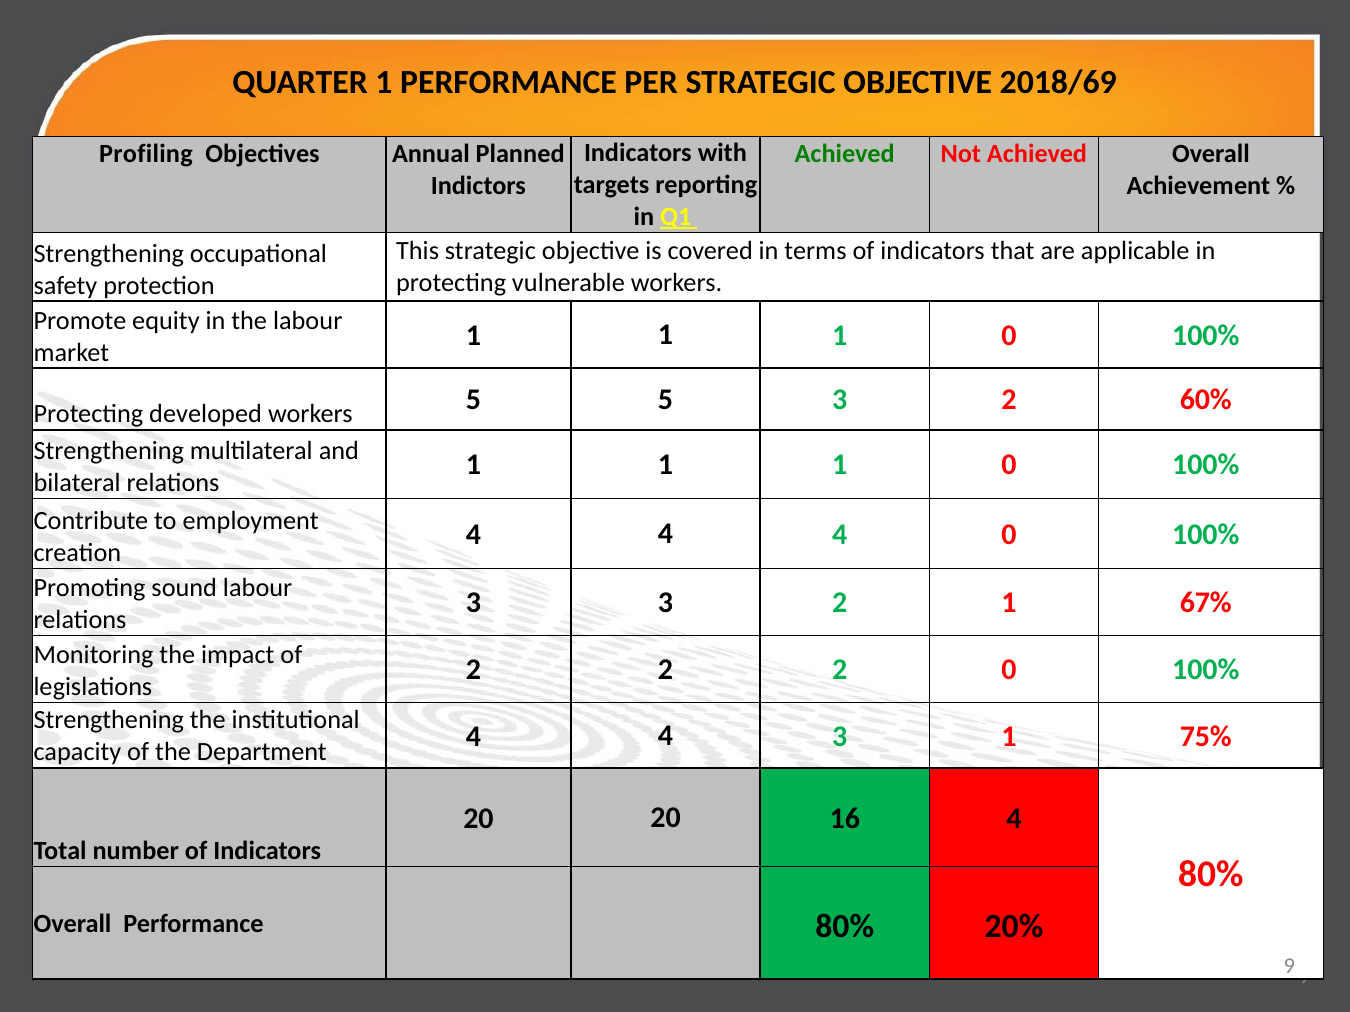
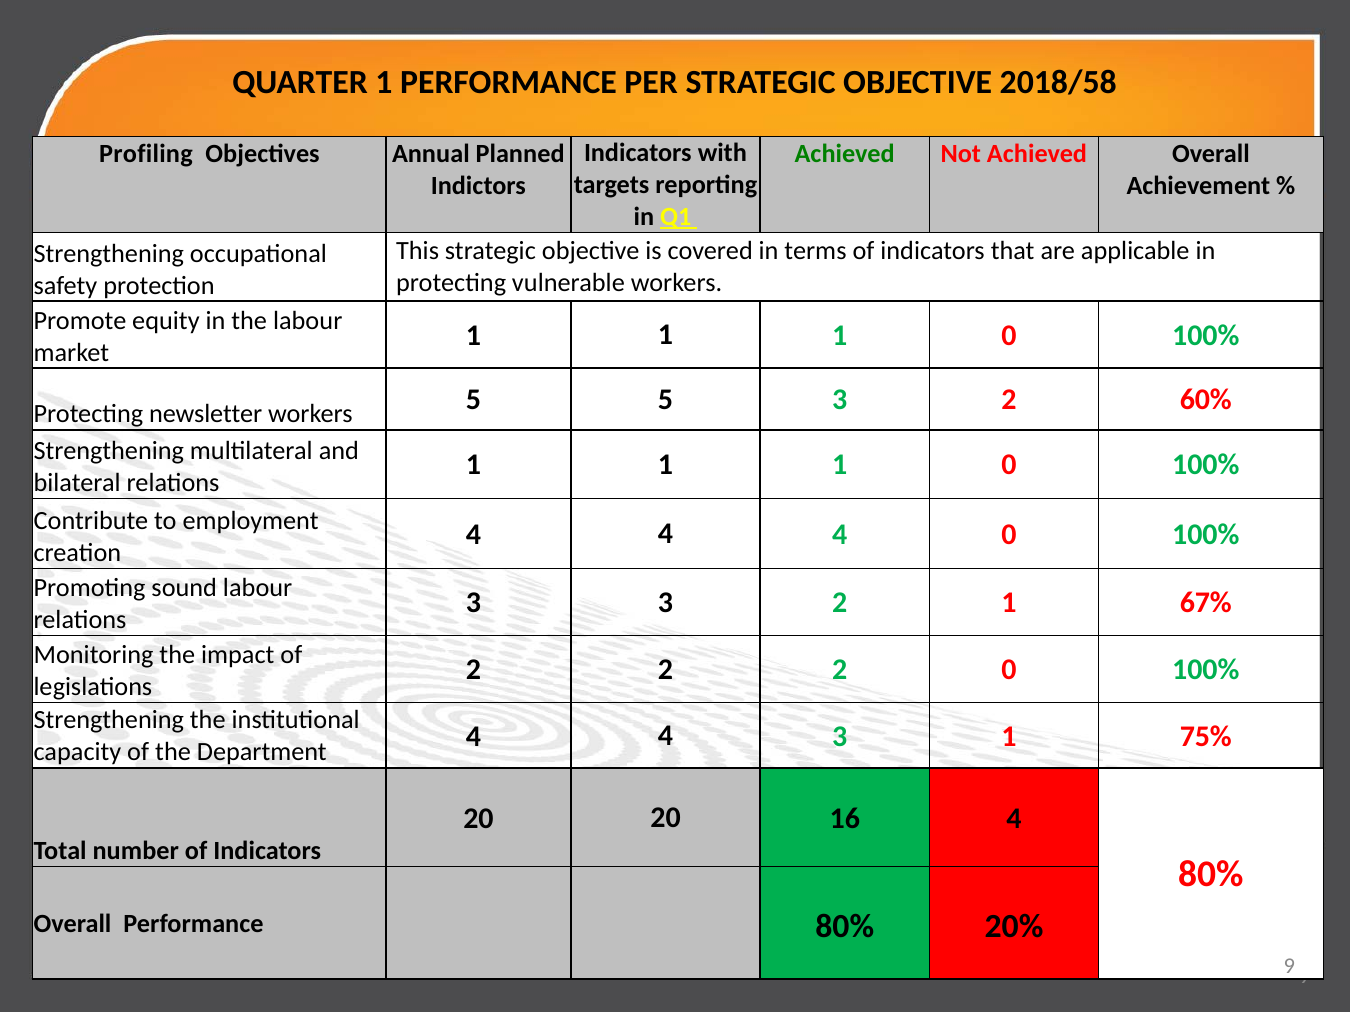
2018/69: 2018/69 -> 2018/58 (1058, 83)
developed: developed -> newsletter (206, 414)
